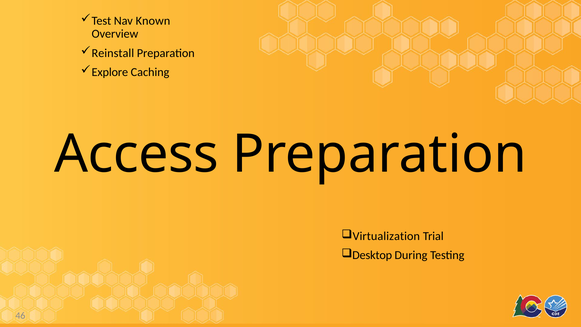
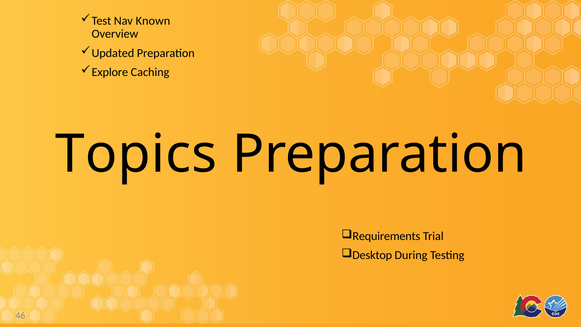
Reinstall: Reinstall -> Updated (113, 53)
Access: Access -> Topics (136, 154)
Virtualization: Virtualization -> Requirements (386, 236)
